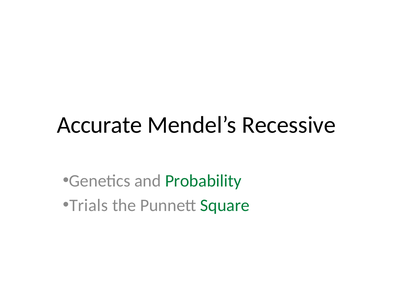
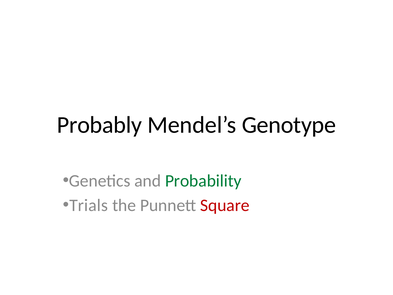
Accurate: Accurate -> Probably (99, 125)
Recessive: Recessive -> Genotype (289, 125)
Square colour: green -> red (225, 205)
